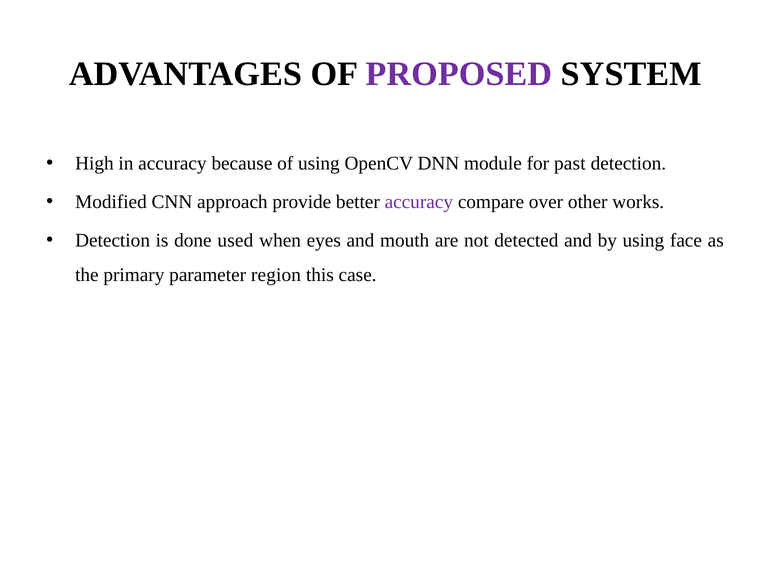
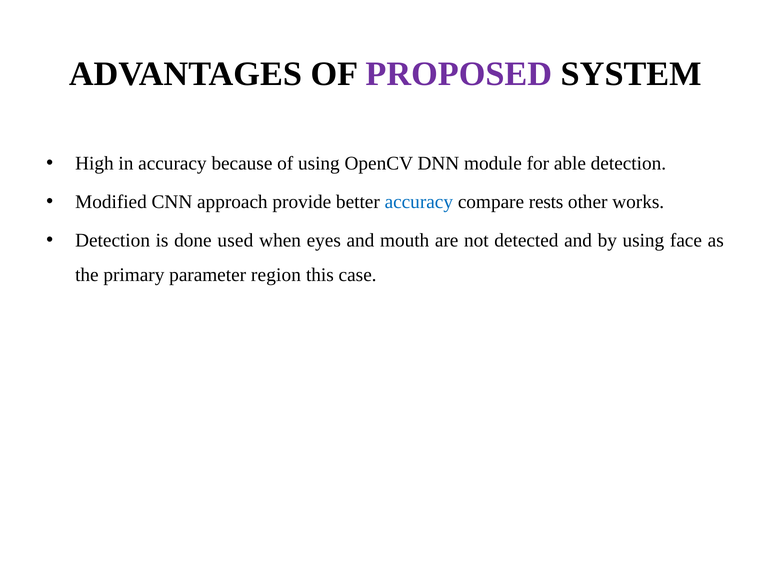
past: past -> able (570, 163)
accuracy colour: purple -> blue (419, 202)
over: over -> rests (546, 202)
